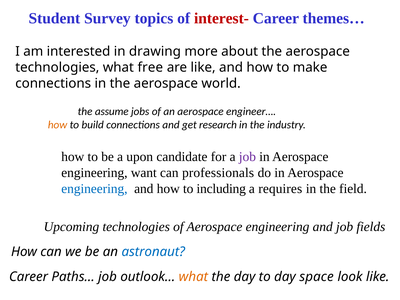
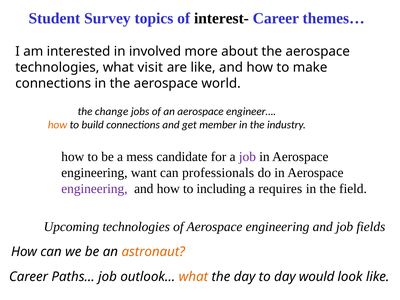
interest- colour: red -> black (221, 18)
drawing: drawing -> involved (155, 51)
free: free -> visit (150, 67)
assume: assume -> change (112, 111)
research: research -> member (218, 125)
upon: upon -> mess (140, 157)
engineering colour: blue -> purple (94, 189)
astronaut colour: blue -> orange (153, 252)
space: space -> would (317, 277)
